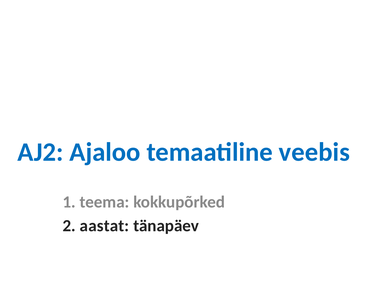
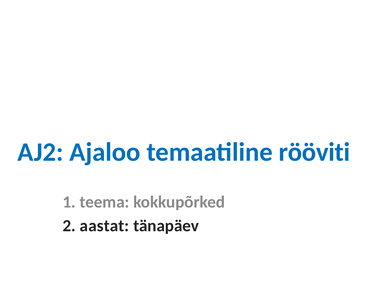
veebis: veebis -> rööviti (314, 152)
